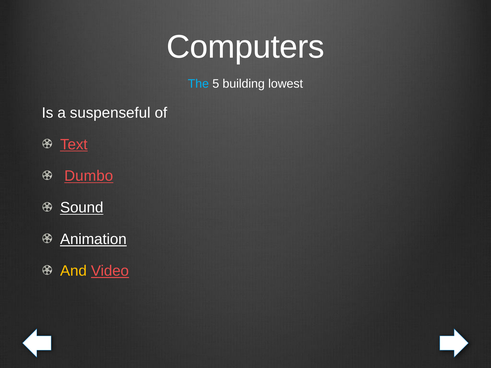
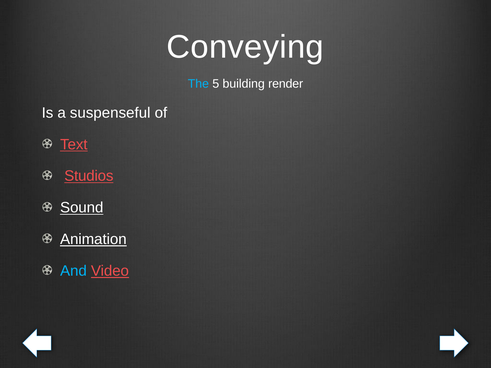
Computers: Computers -> Conveying (245, 47)
lowest: lowest -> render (286, 84)
Dumbo: Dumbo -> Studios (89, 176)
And colour: yellow -> light blue (73, 271)
